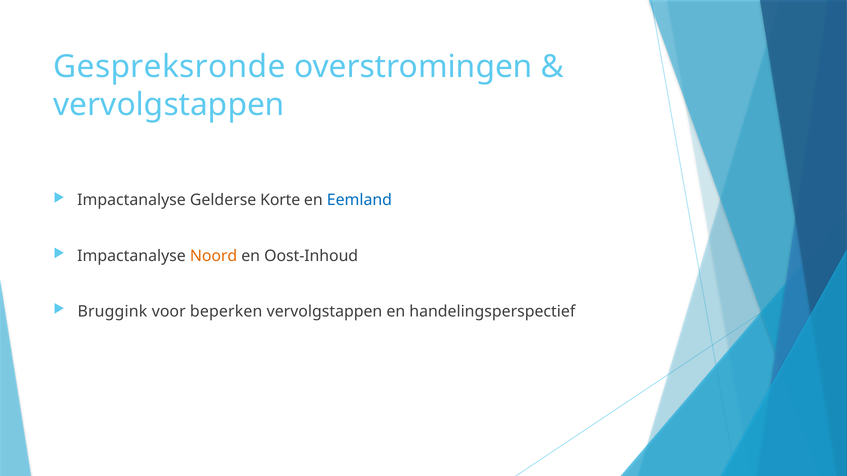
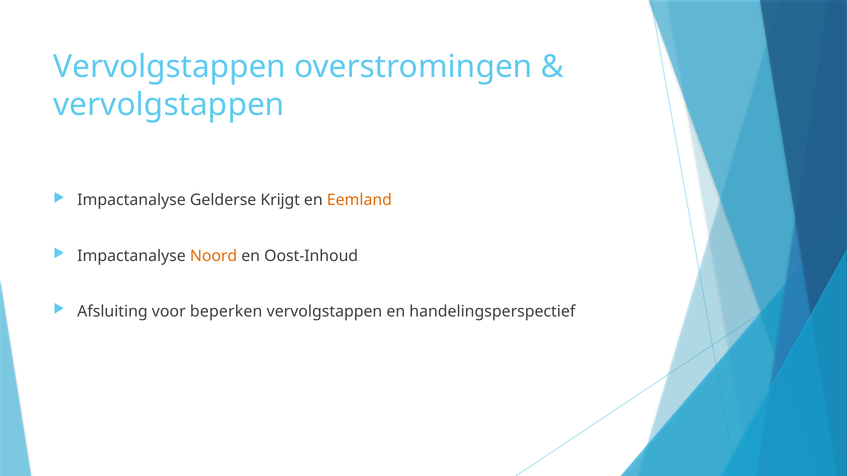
Gespreksronde: Gespreksronde -> Vervolgstappen (170, 67)
Korte: Korte -> Krijgt (280, 200)
Eemland colour: blue -> orange (359, 200)
Bruggink: Bruggink -> Afsluiting (112, 312)
